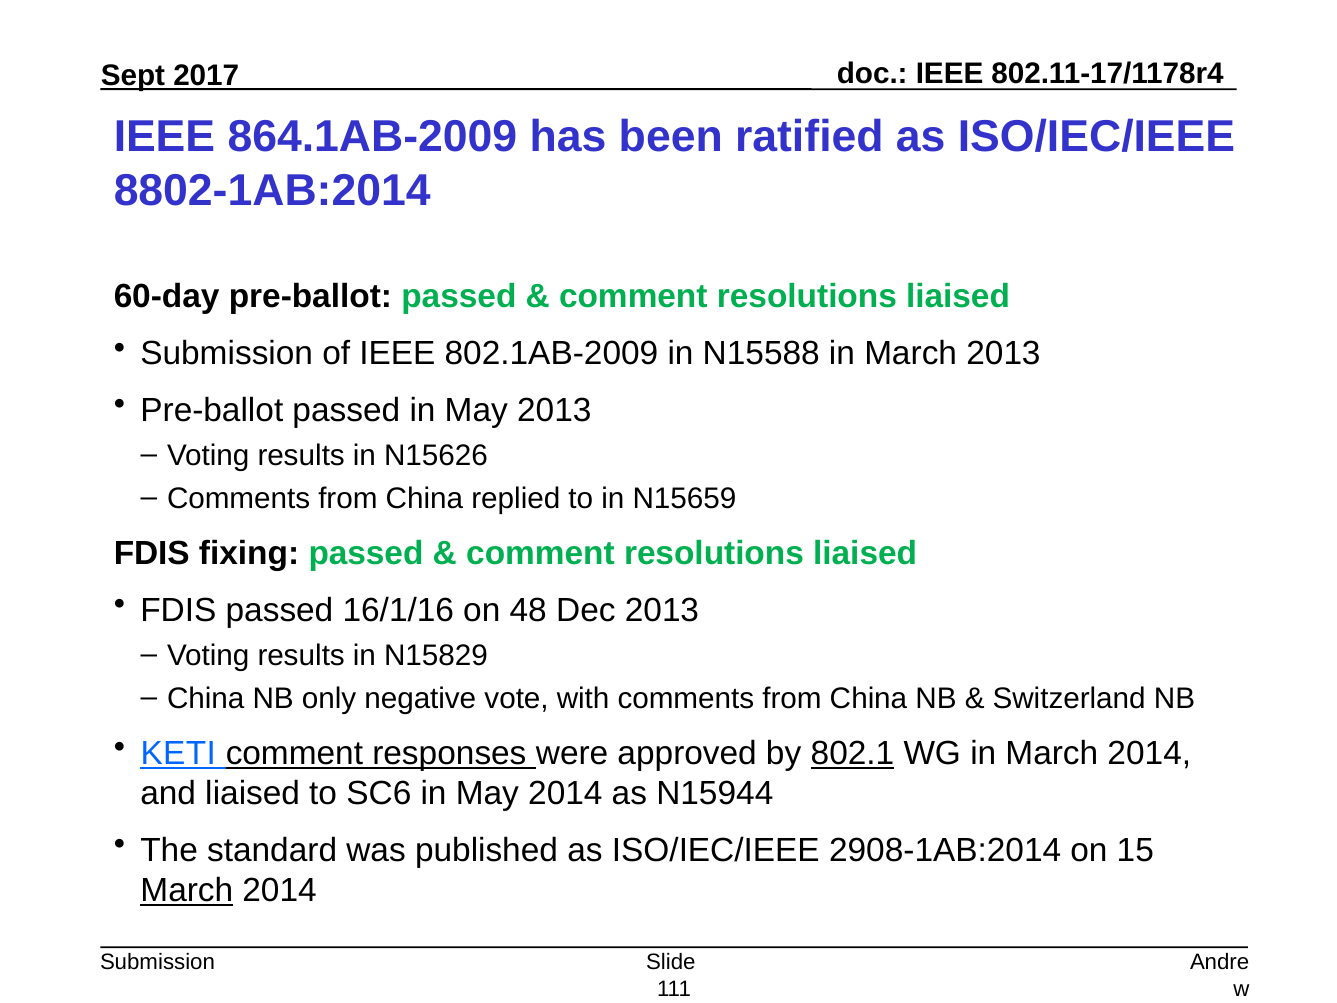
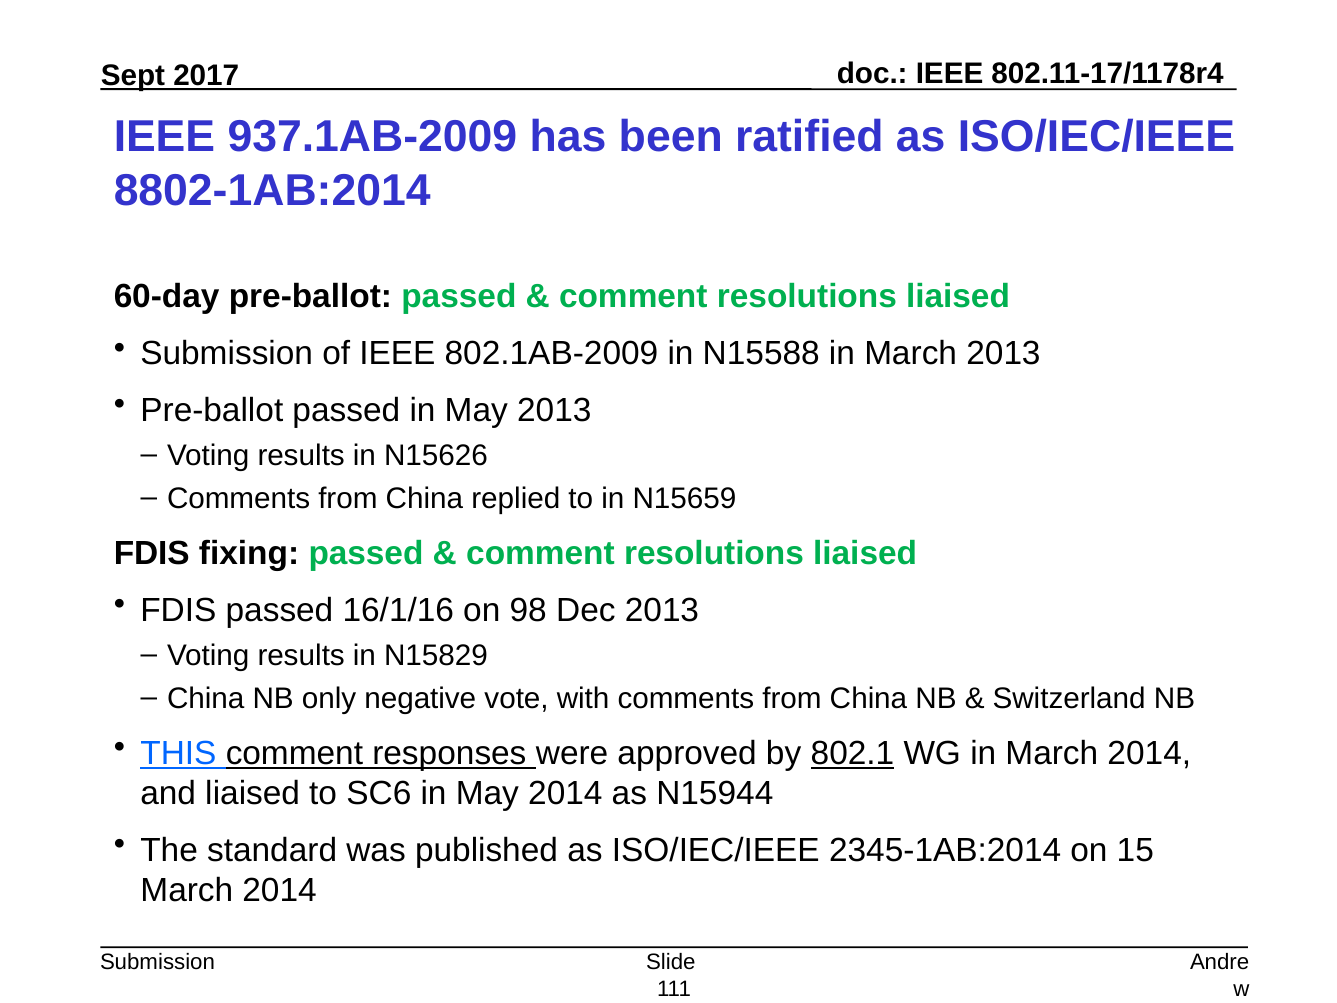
864.1AB-2009: 864.1AB-2009 -> 937.1AB-2009 (372, 137)
48: 48 -> 98 (528, 610)
KETI: KETI -> THIS (178, 753)
2908-1AB:2014: 2908-1AB:2014 -> 2345-1AB:2014 (945, 850)
March underline: present -> none (187, 890)
